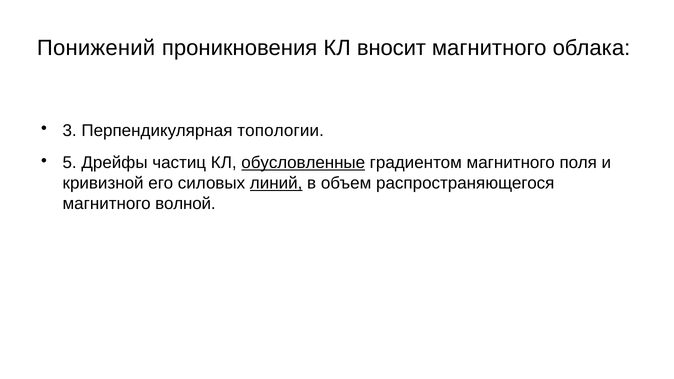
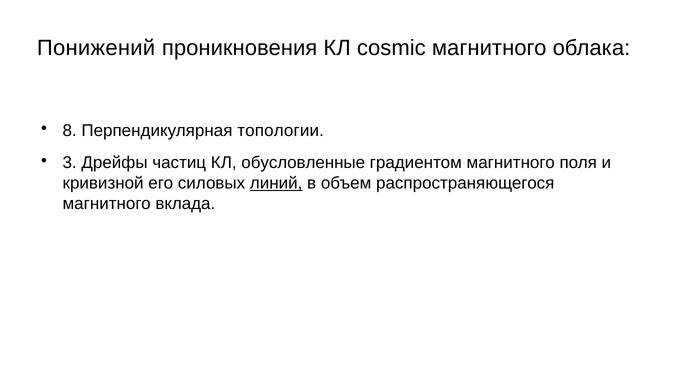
вносит: вносит -> cosmic (391, 48)
3: 3 -> 8 (70, 130)
5: 5 -> 3 (70, 163)
обусловленные underline: present -> none (303, 163)
волной: волной -> вклада (185, 204)
